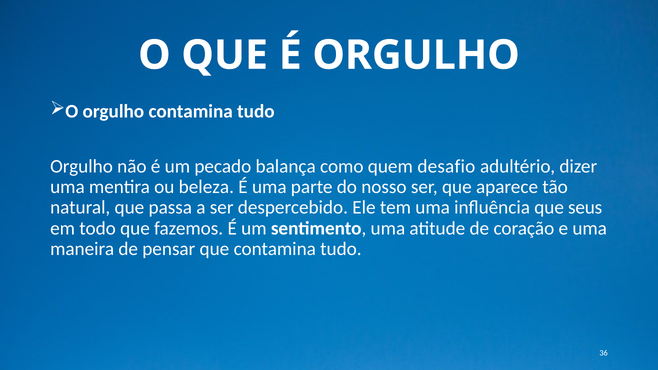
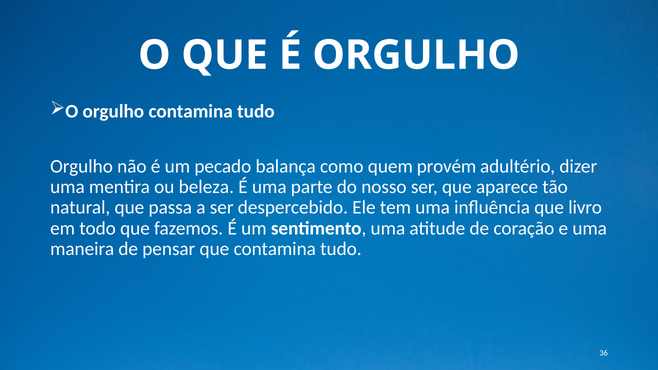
desafio: desafio -> provém (447, 166)
seus: seus -> livro (585, 208)
